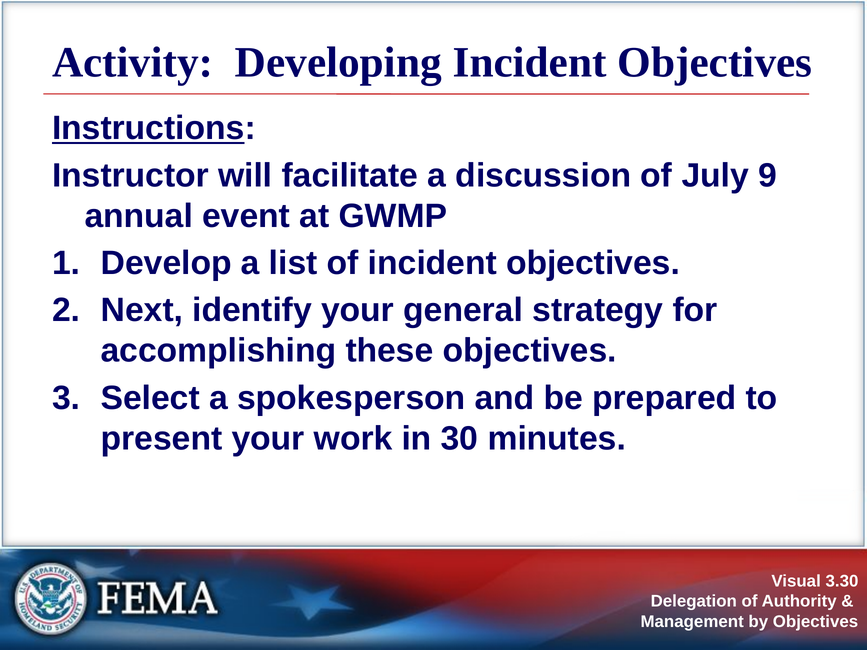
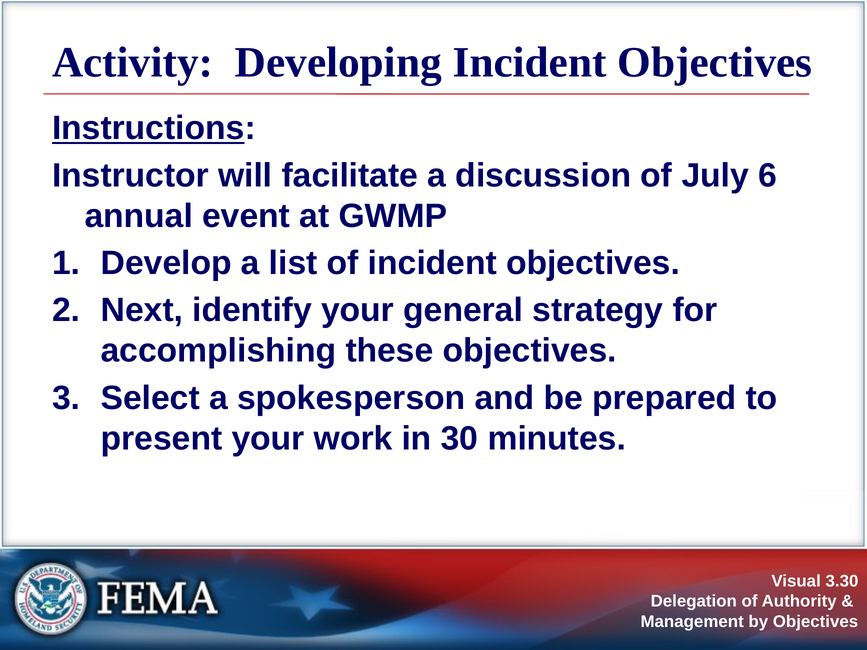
9: 9 -> 6 (768, 175)
